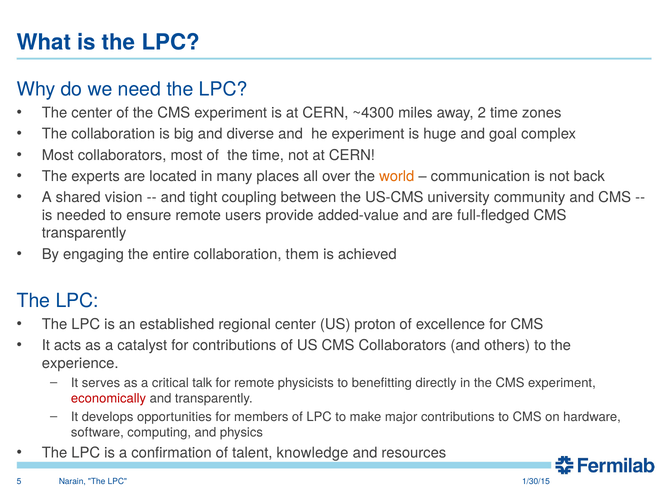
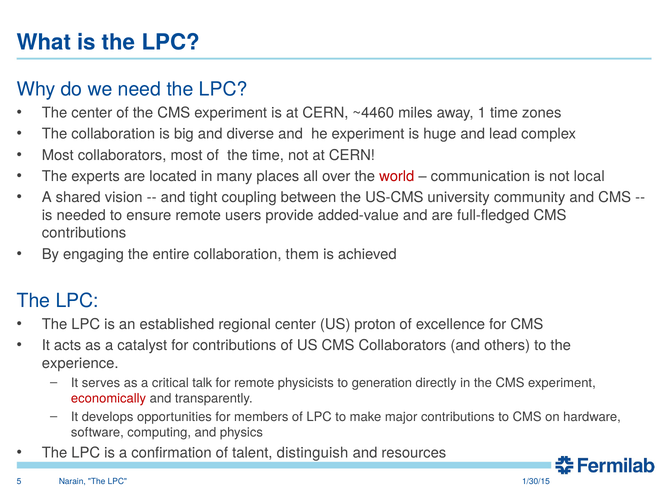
~4300: ~4300 -> ~4460 (373, 113)
2: 2 -> 1 (482, 113)
goal: goal -> lead (503, 134)
world colour: orange -> red (397, 176)
back: back -> local (589, 176)
transparently: transparently -> contributions (84, 233)
benefitting: benefitting -> generation (382, 383)
knowledge: knowledge -> distinguish (313, 453)
